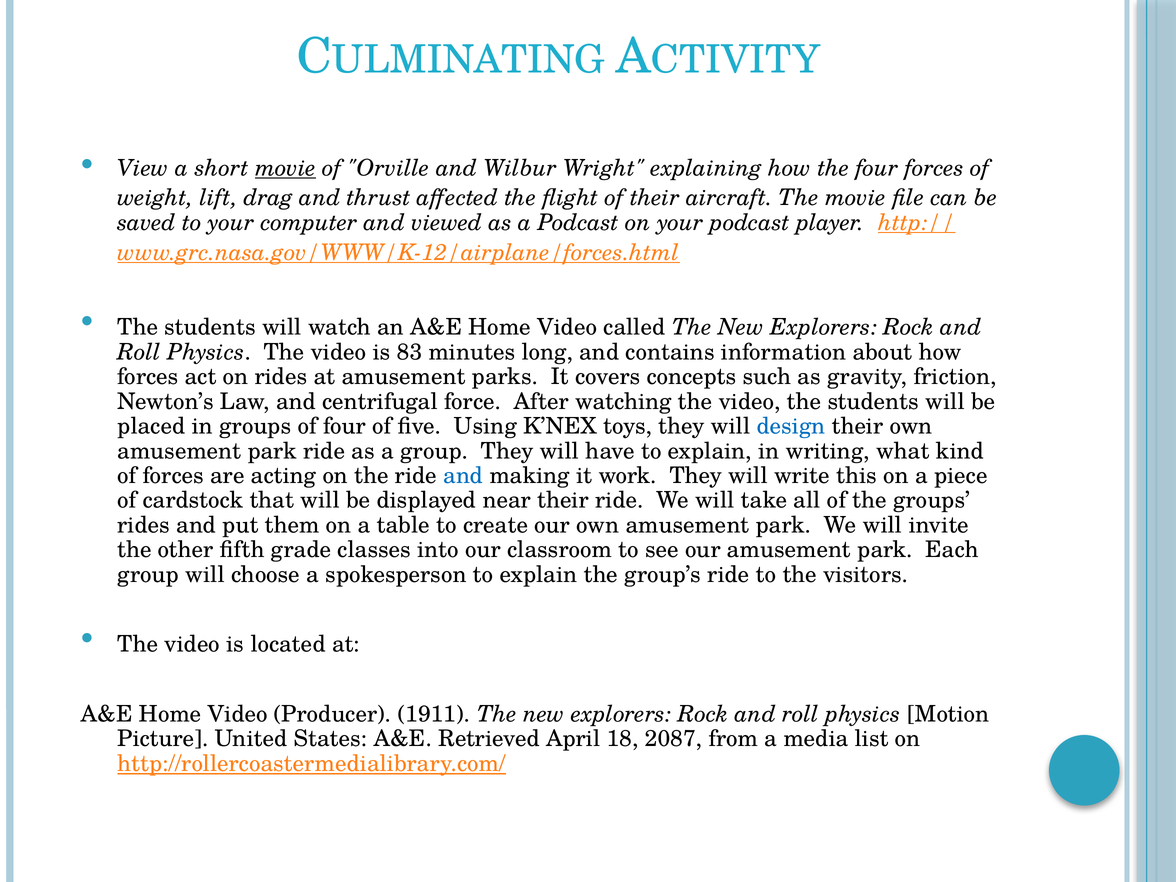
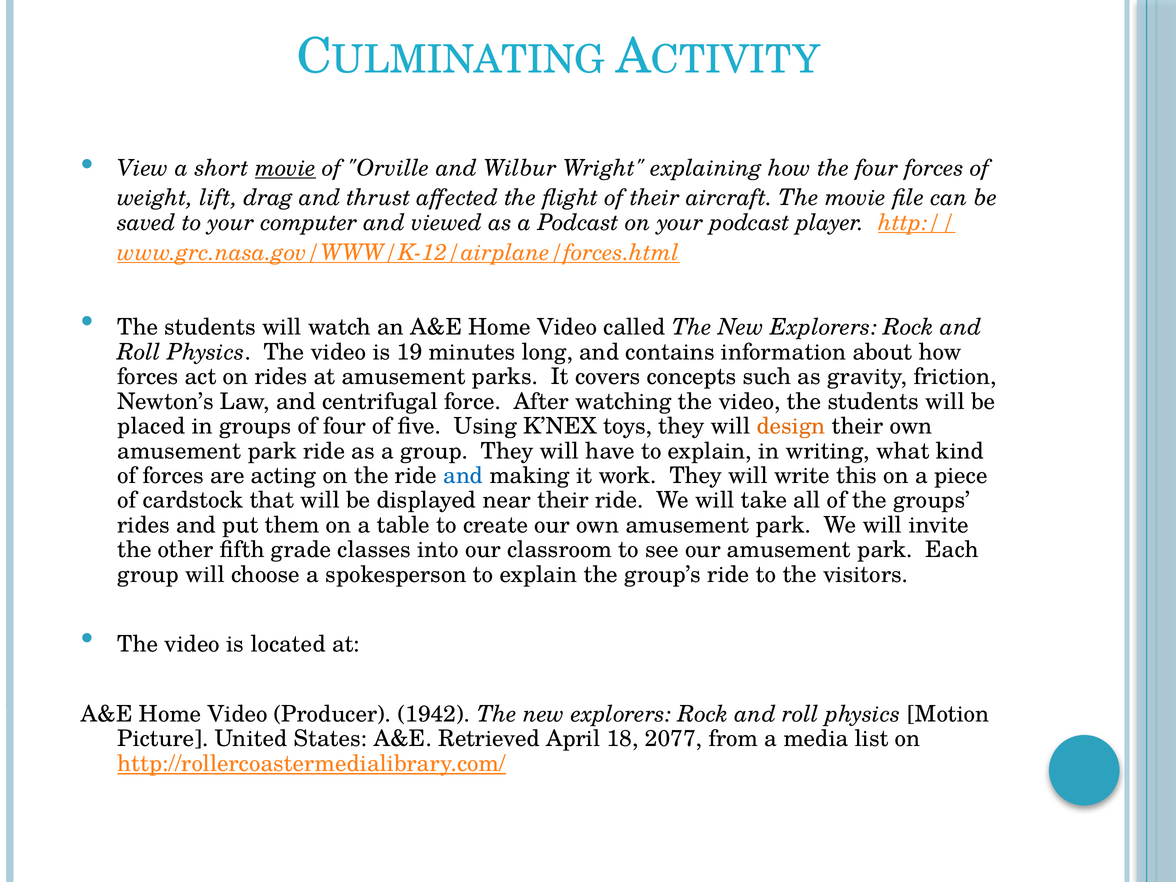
83: 83 -> 19 (410, 352)
design colour: blue -> orange (791, 426)
1911: 1911 -> 1942 (434, 714)
2087: 2087 -> 2077 (673, 739)
